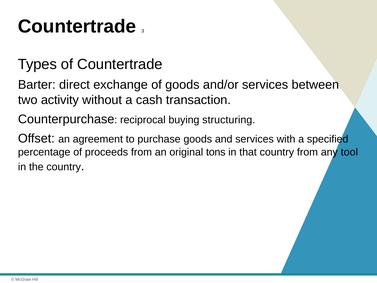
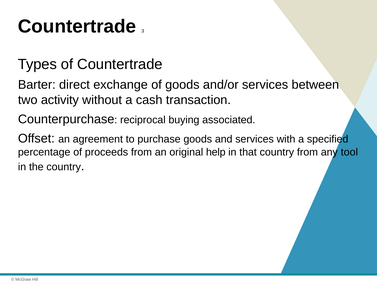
structuring: structuring -> associated (229, 120)
tons: tons -> help (216, 152)
